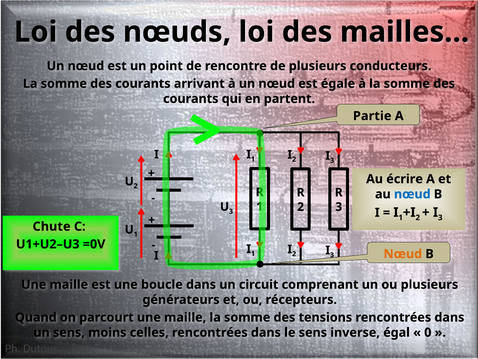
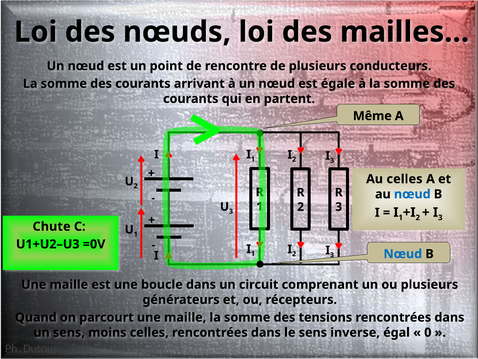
Partie: Partie -> Même (372, 116)
Au écrire: écrire -> celles (405, 179)
Nœud colour: orange -> blue (403, 254)
